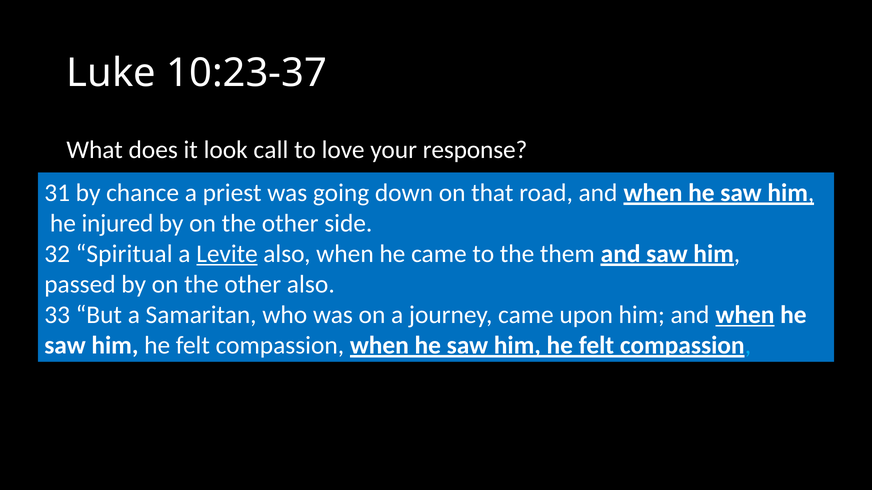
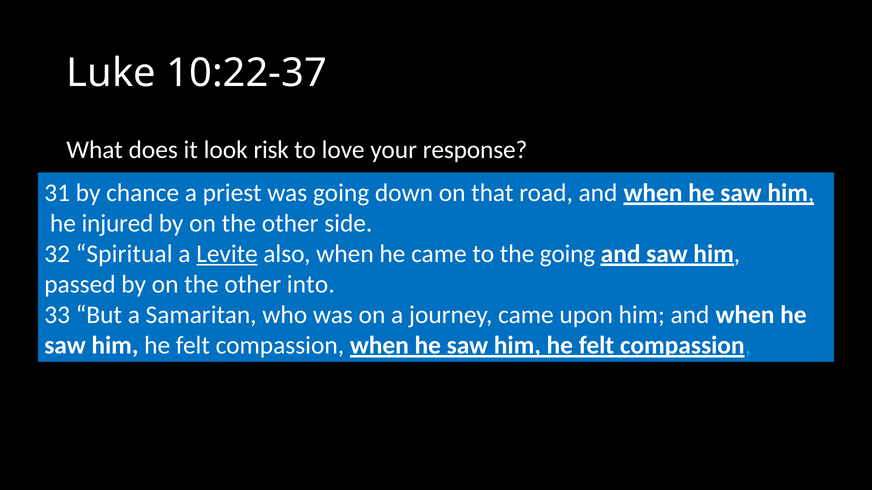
10:23-37: 10:23-37 -> 10:22-37 (247, 73)
call: call -> risk (271, 150)
the them: them -> going (567, 254)
other also: also -> into (311, 284)
when underline: present -> none (745, 315)
